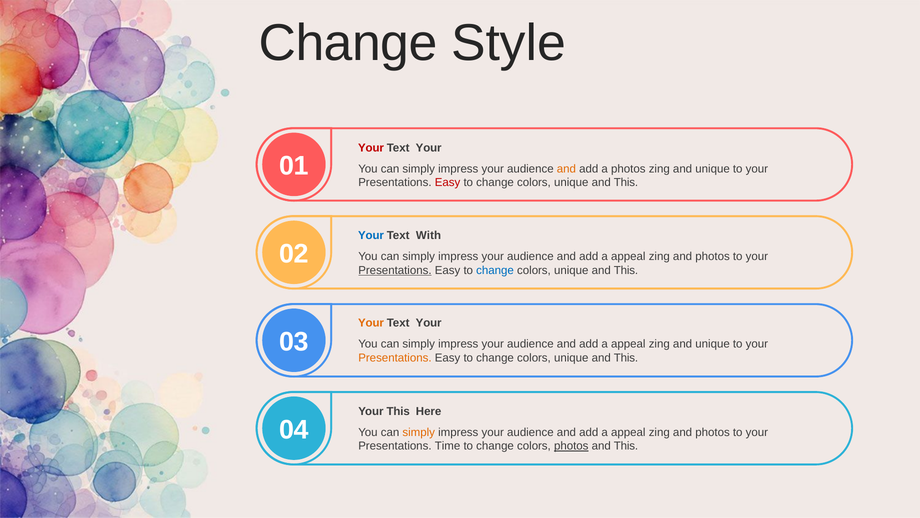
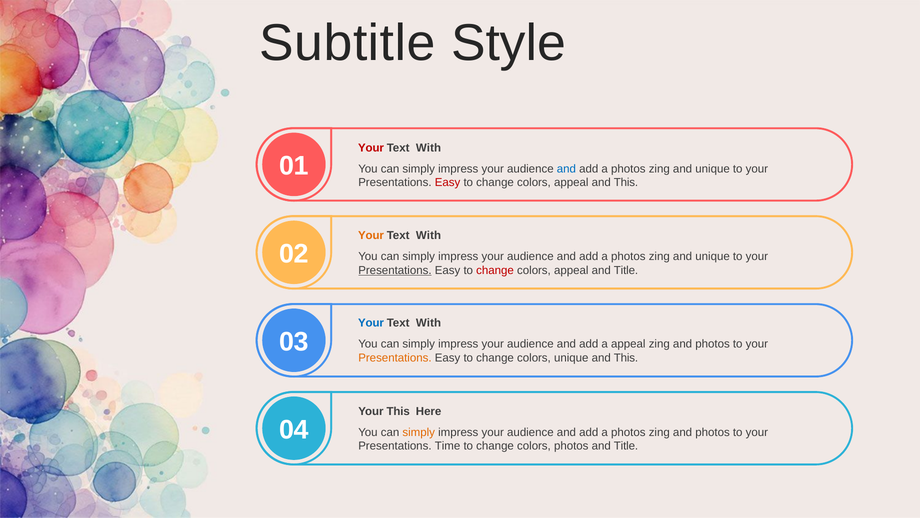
Change: Change -> Subtitle (348, 43)
Your: Your -> With (429, 148)
and colour: orange -> blue (566, 169)
unique: unique -> appeal (571, 183)
Your colour: blue -> orange (371, 235)
appeal: appeal -> photos (628, 256)
photos: photos -> unique (713, 256)
change colour: blue -> red (495, 270)
unique: unique -> appeal (571, 270)
This: This -> Title (626, 270)
Your colour: orange -> blue (371, 323)
Your: Your -> With (429, 323)
unique: unique -> photos (713, 344)
appeal: appeal -> photos (628, 432)
photos underline: present -> none (571, 446)
This: This -> Title (626, 446)
